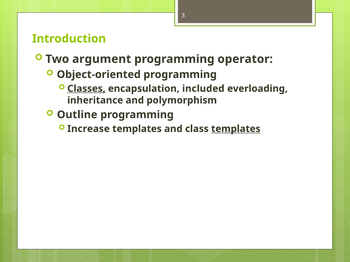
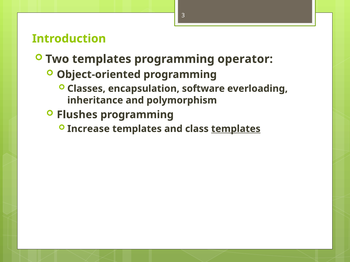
Two argument: argument -> templates (102, 59)
Classes underline: present -> none (86, 89)
included: included -> software (203, 89)
Outline: Outline -> Flushes (77, 115)
